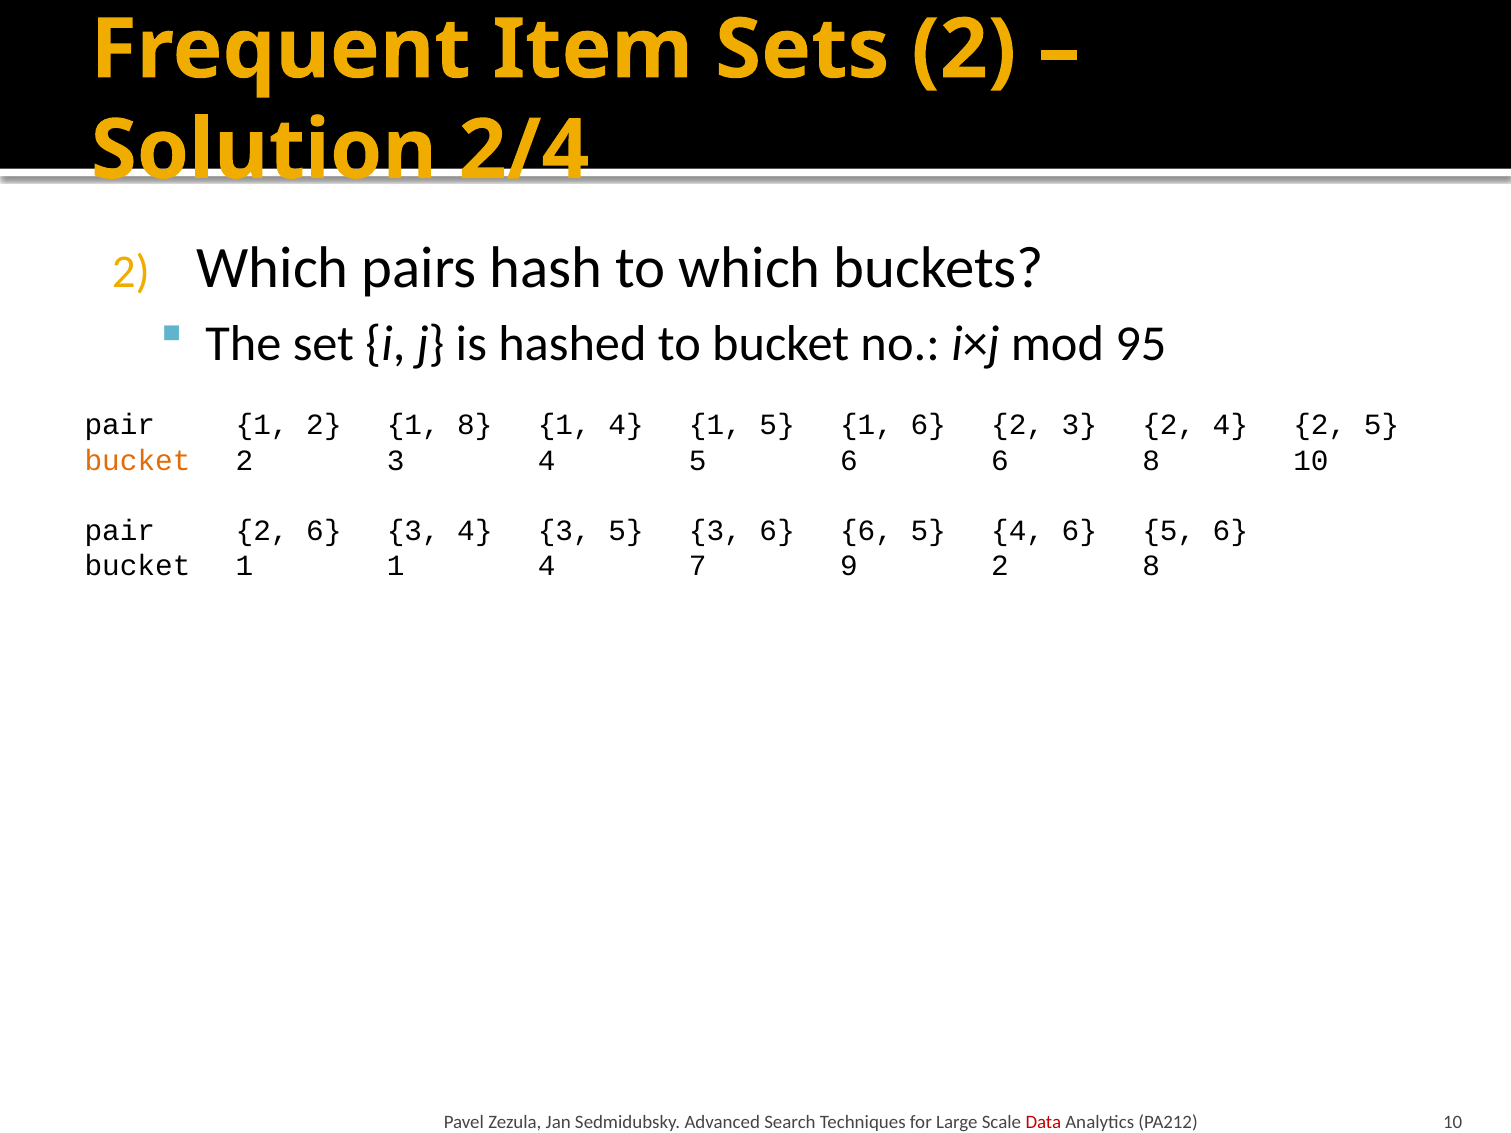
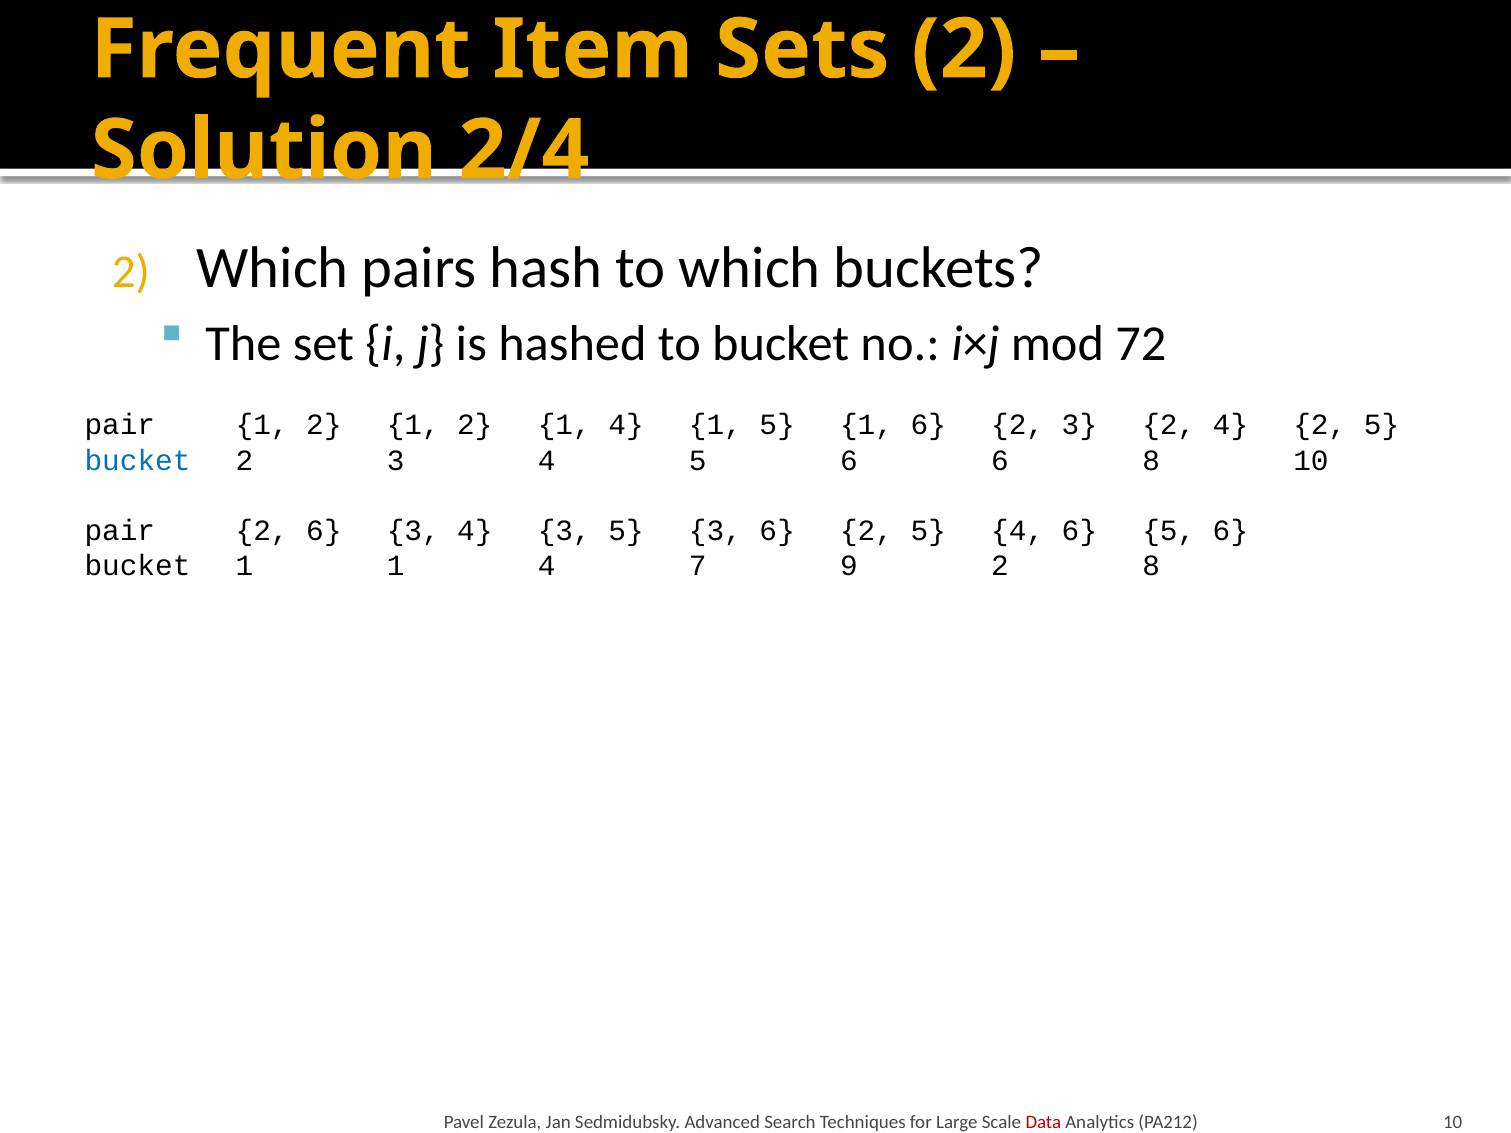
95: 95 -> 72 (1141, 344)
2 1 8: 8 -> 2 (475, 425)
bucket colour: orange -> blue (138, 460)
3 6 6: 6 -> 2 (867, 531)
